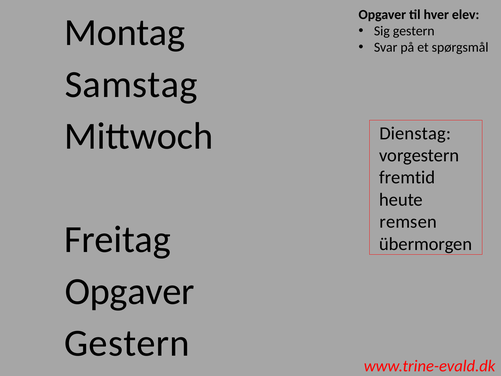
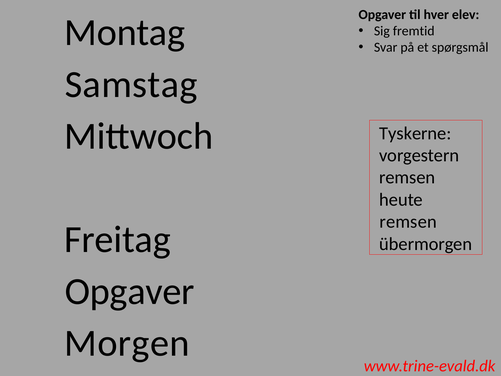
Sig gestern: gestern -> fremtid (414, 31)
Dienstag: Dienstag -> Tyskerne (415, 133)
fremtid: fremtid -> remsen (407, 177)
Gestern: Gestern -> Morgen (127, 343)
